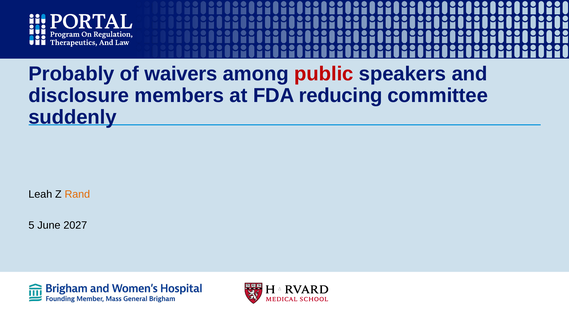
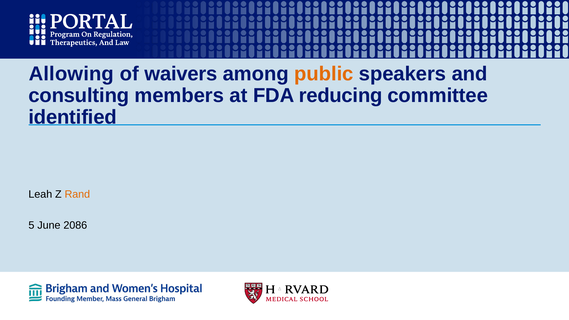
Probably: Probably -> Allowing (71, 74)
public colour: red -> orange (324, 74)
disclosure: disclosure -> consulting (79, 96)
suddenly: suddenly -> identified (73, 117)
2027: 2027 -> 2086 (75, 225)
